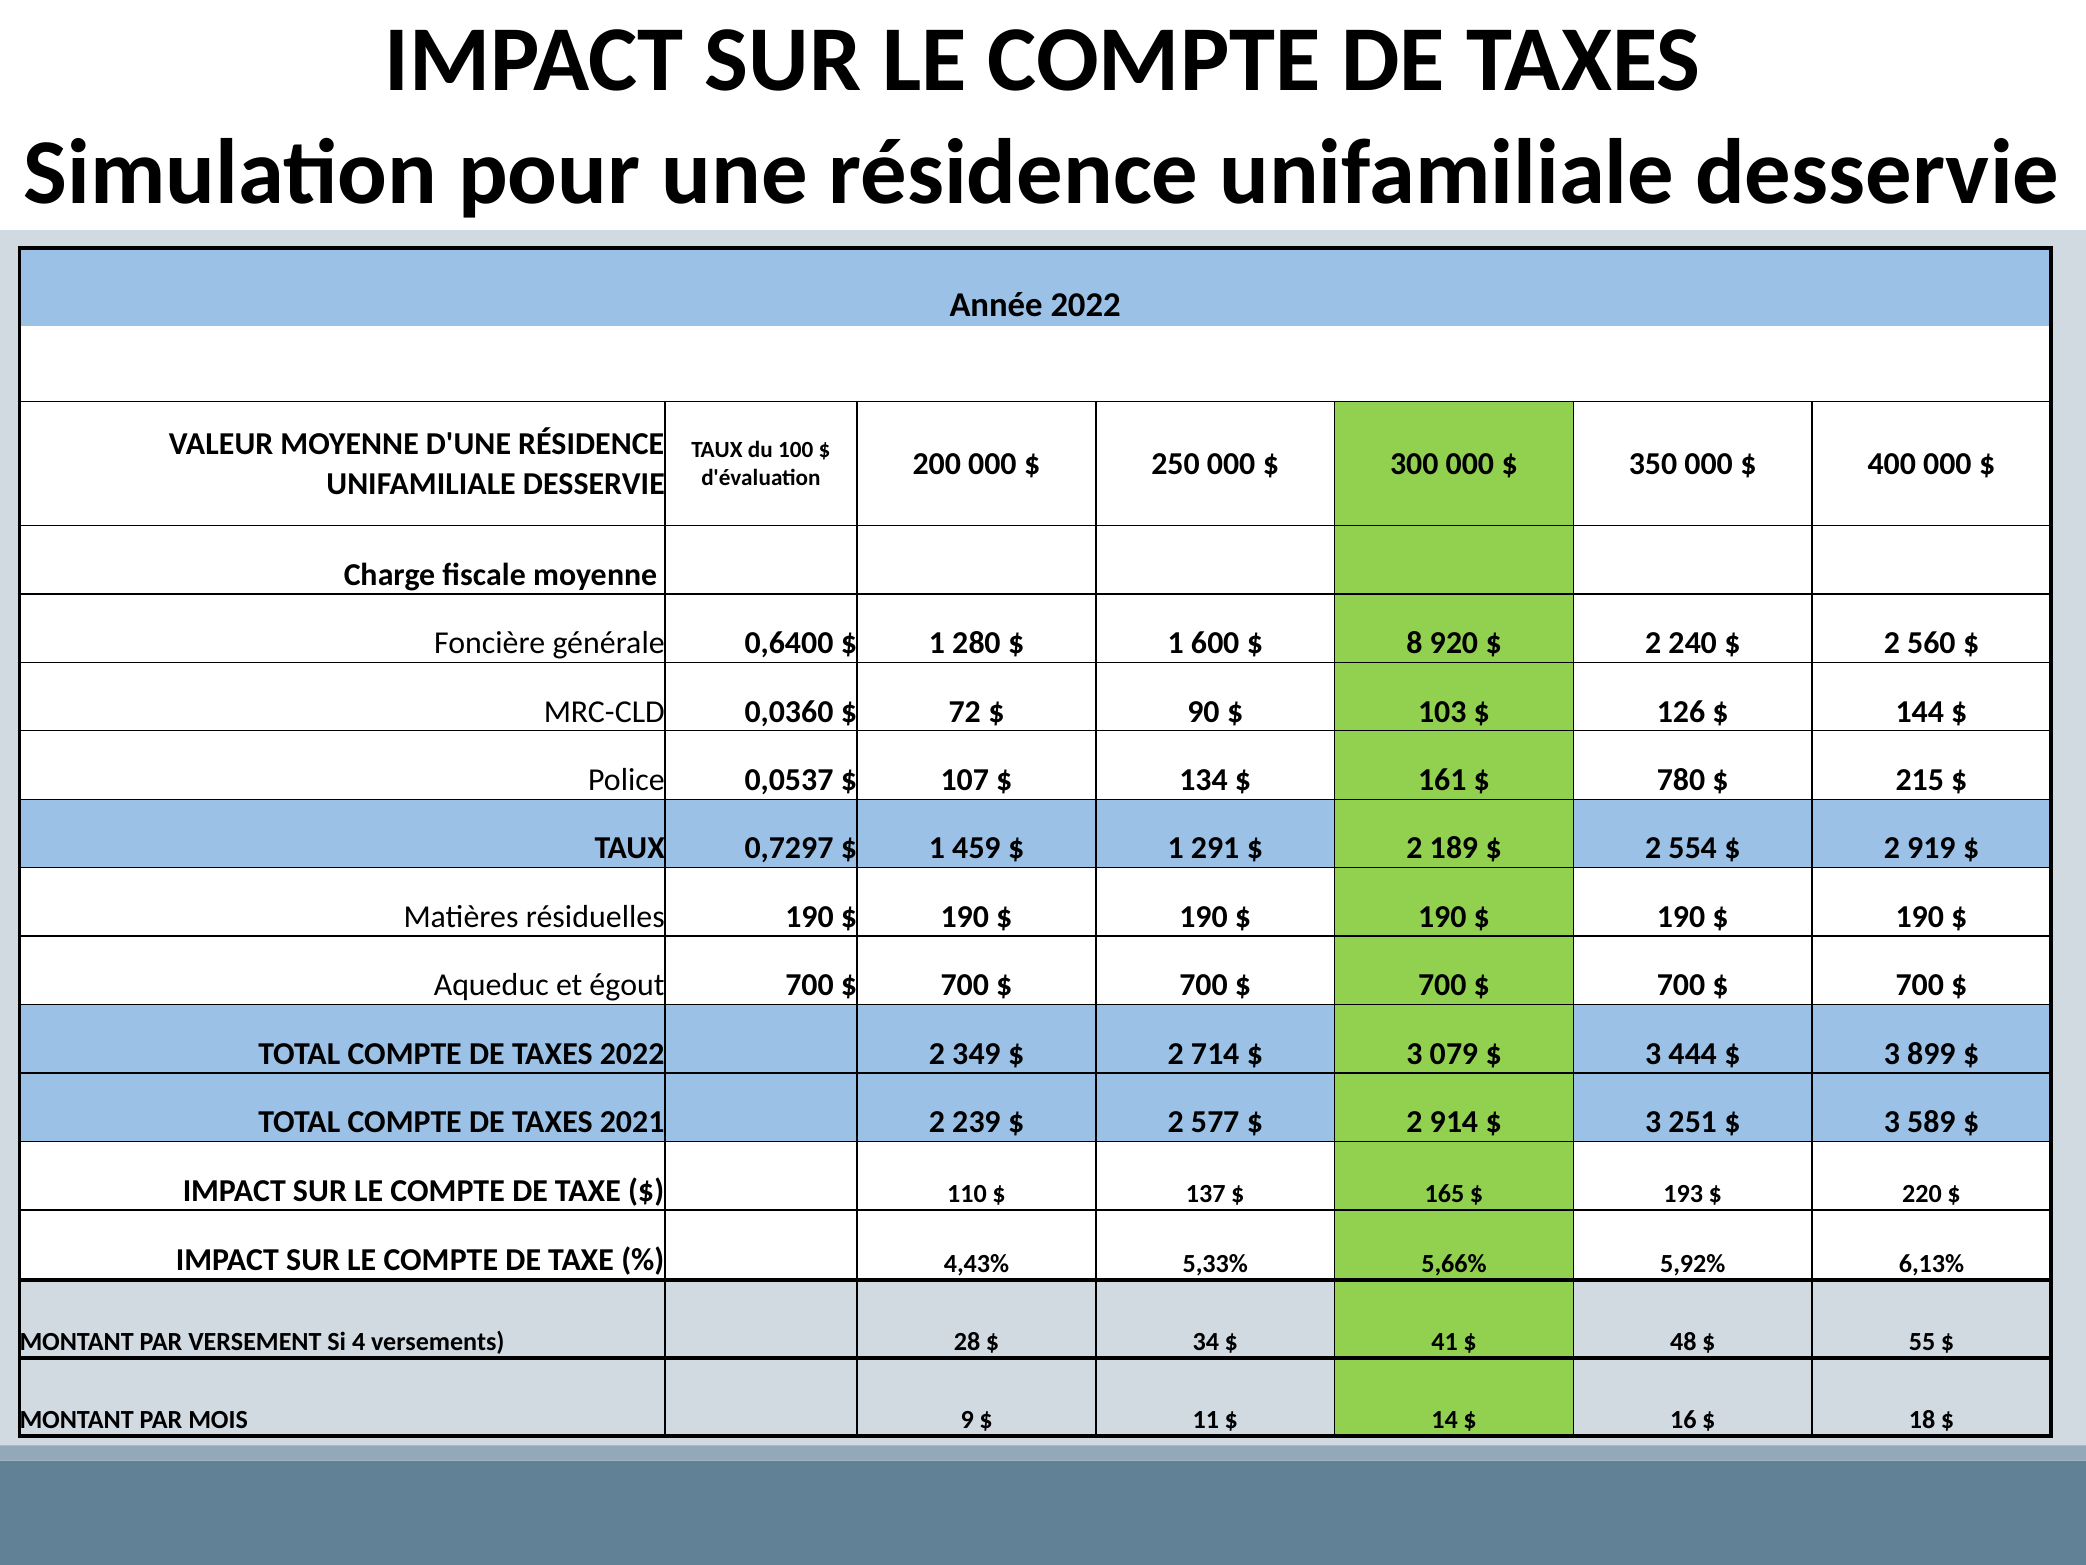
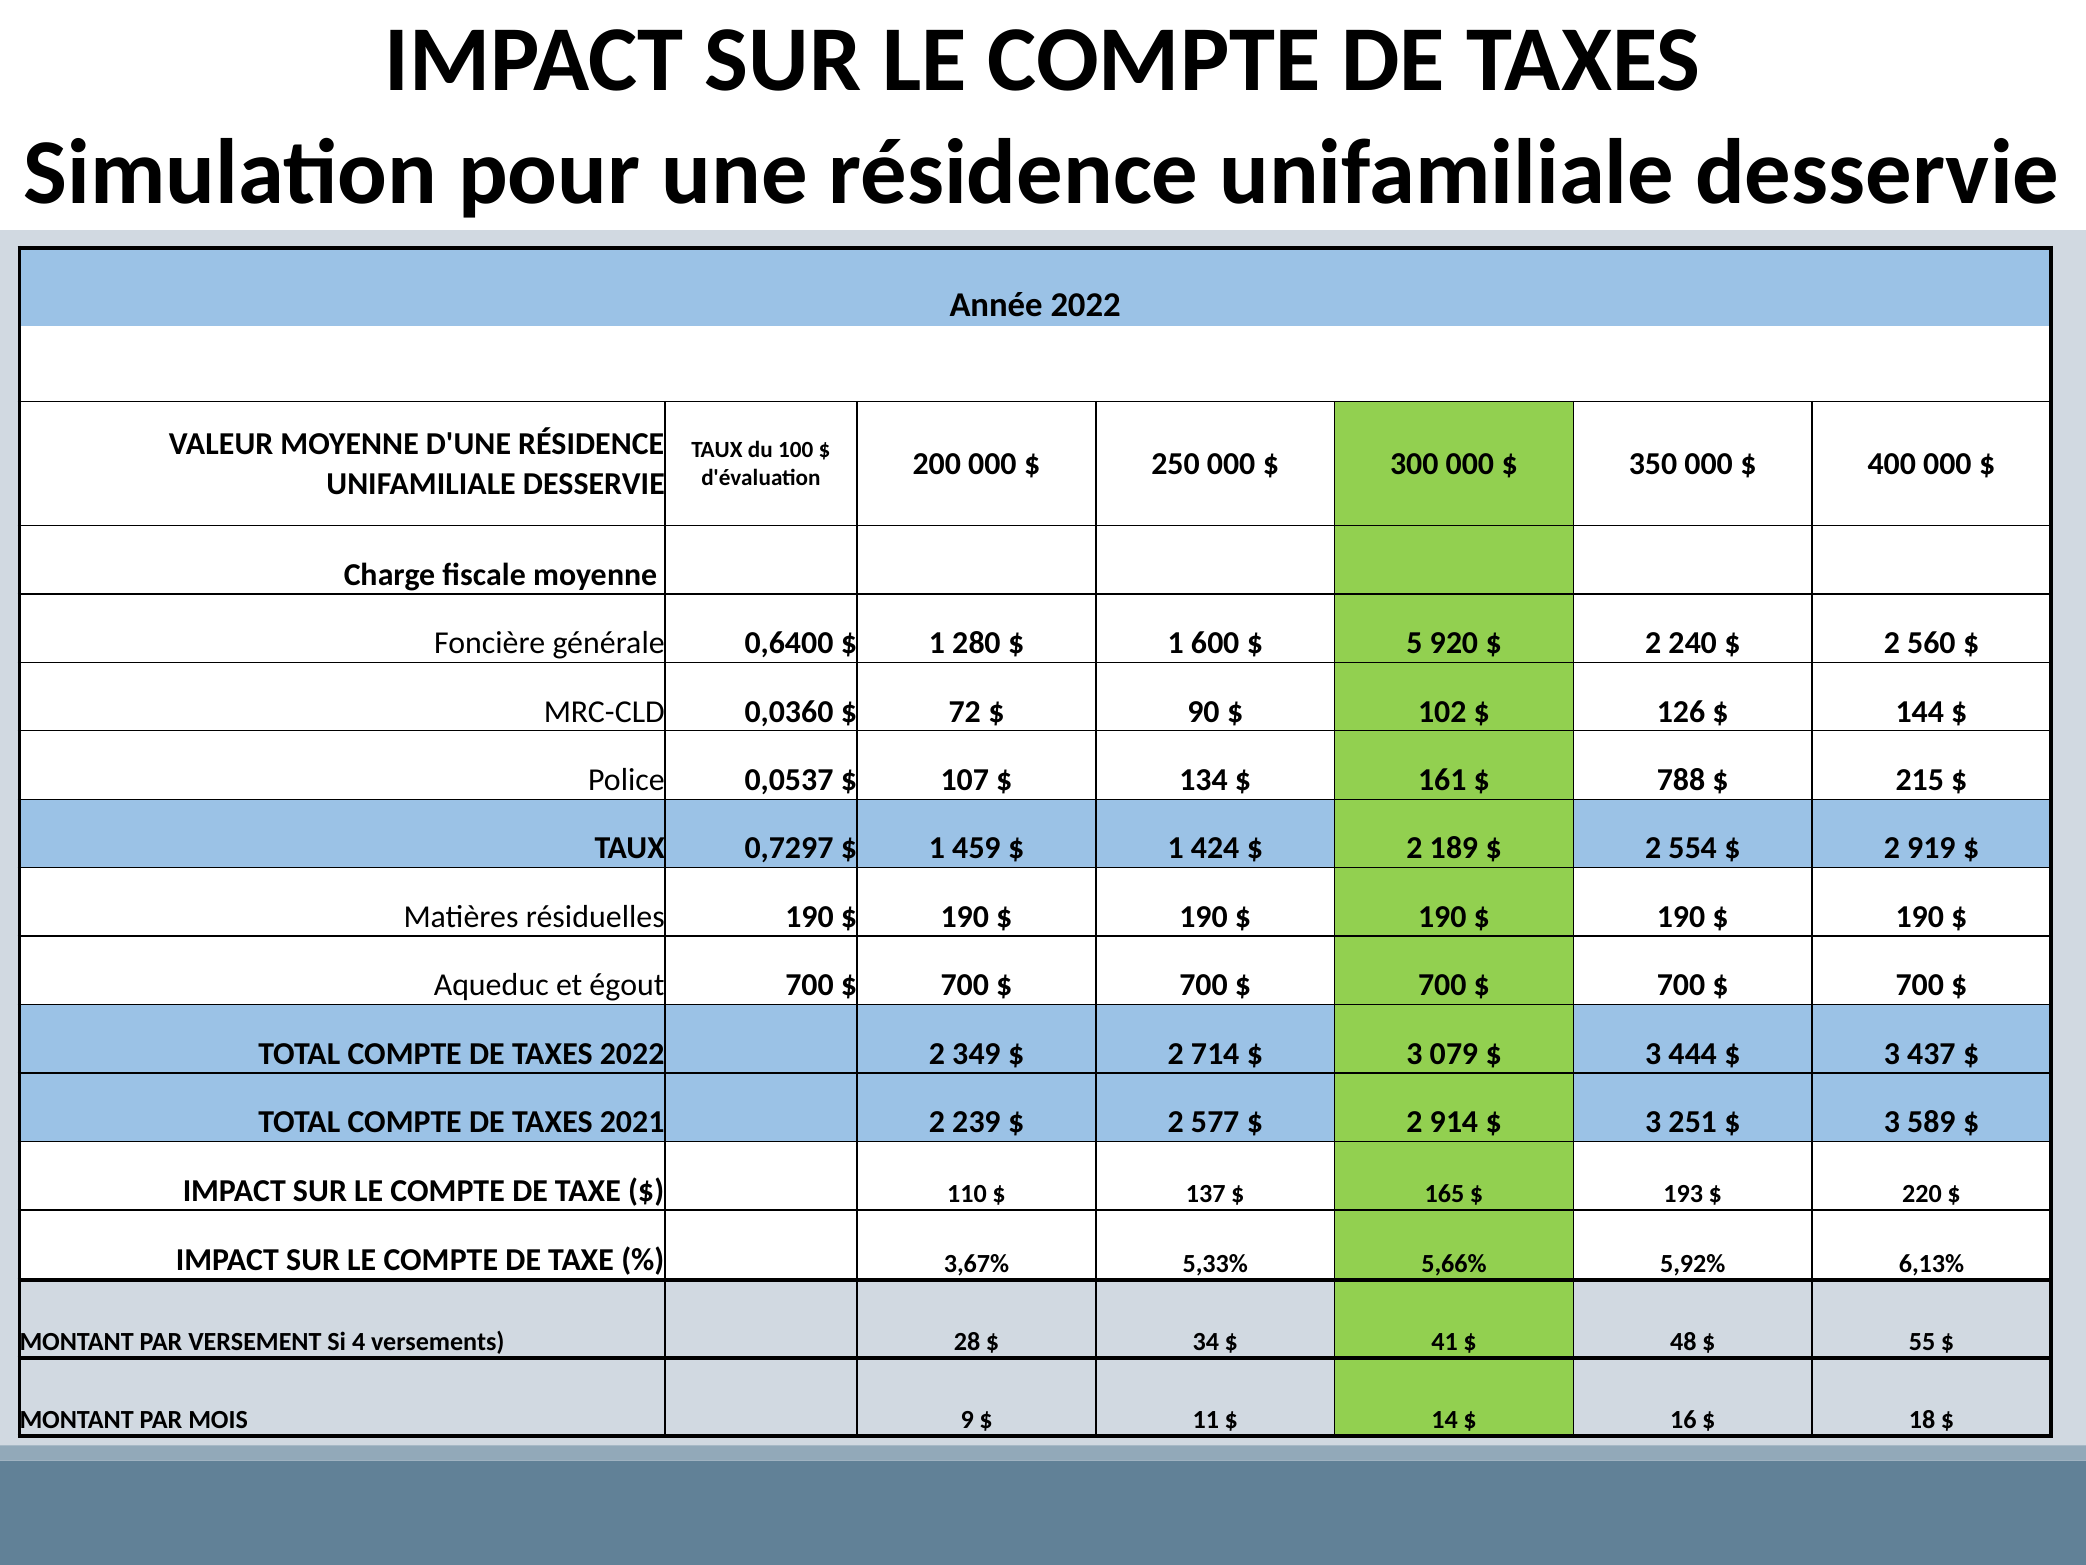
8: 8 -> 5 (1414, 643)
103: 103 -> 102 (1442, 711)
780: 780 -> 788 (1681, 780)
291: 291 -> 424 (1215, 848)
899: 899 -> 437 (1931, 1053)
4,43%: 4,43% -> 3,67% (977, 1264)
